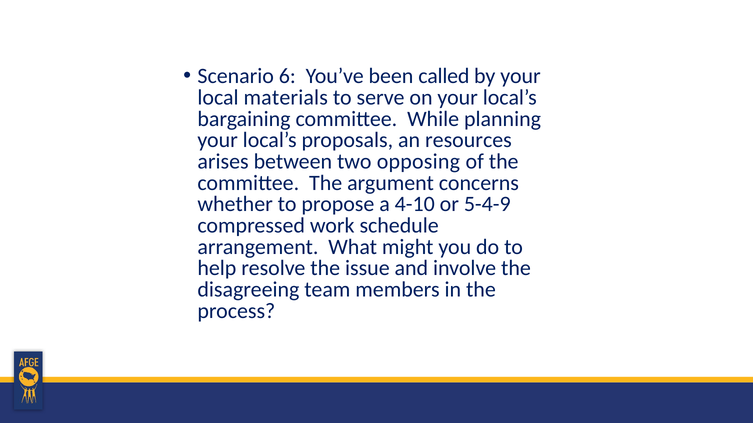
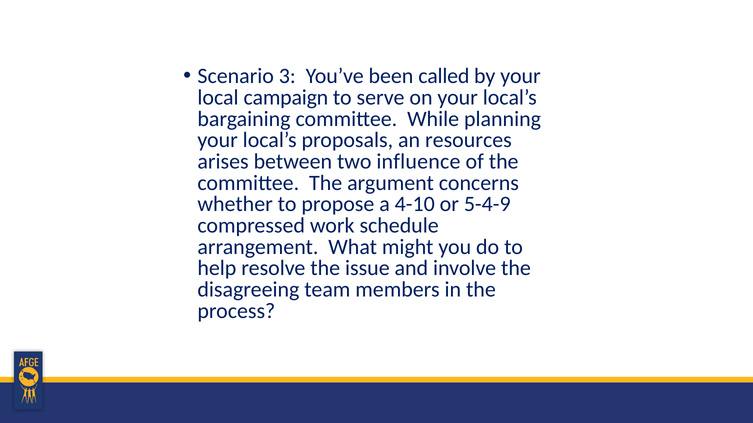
6: 6 -> 3 (287, 76)
materials: materials -> campaign (286, 98)
opposing: opposing -> influence (418, 162)
